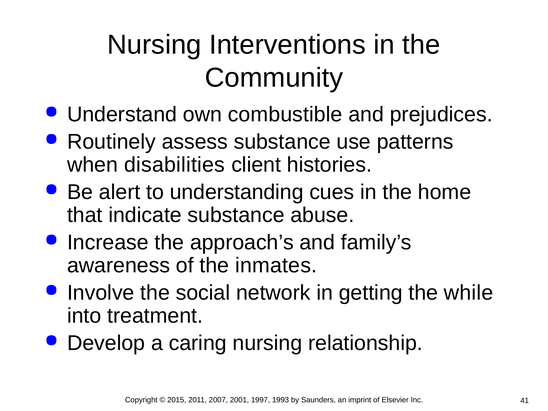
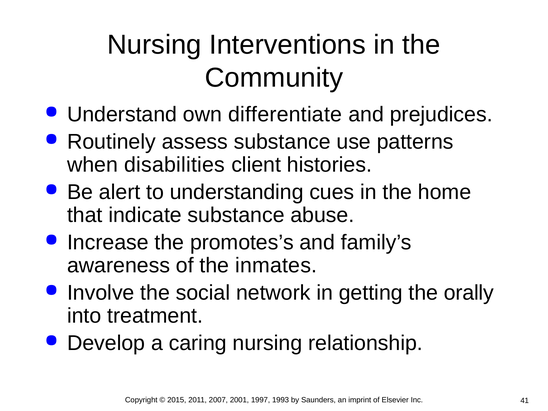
combustible: combustible -> differentiate (285, 115)
approach’s: approach’s -> promotes’s (242, 243)
while: while -> orally (469, 293)
